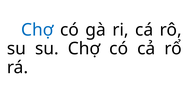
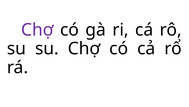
Chợ colour: blue -> purple (37, 30)
